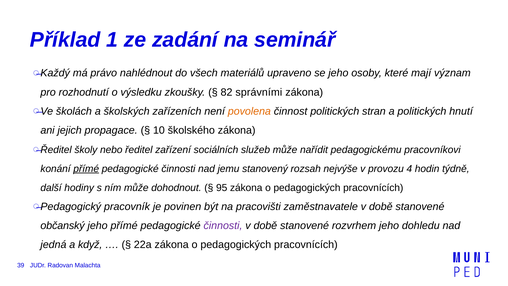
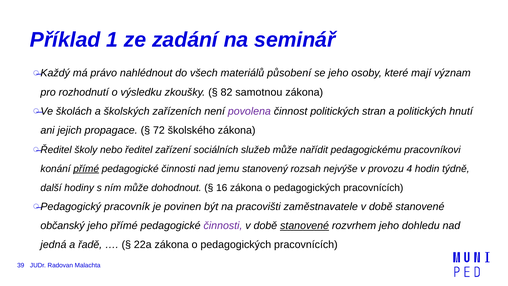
upraveno: upraveno -> působení (289, 73)
správními: správními -> samotnou (259, 92)
povolena colour: orange -> purple (249, 111)
10: 10 -> 72 (159, 130)
95: 95 -> 16 (222, 188)
stanovené underline: none -> present (305, 225)
když: když -> řadě (90, 245)
